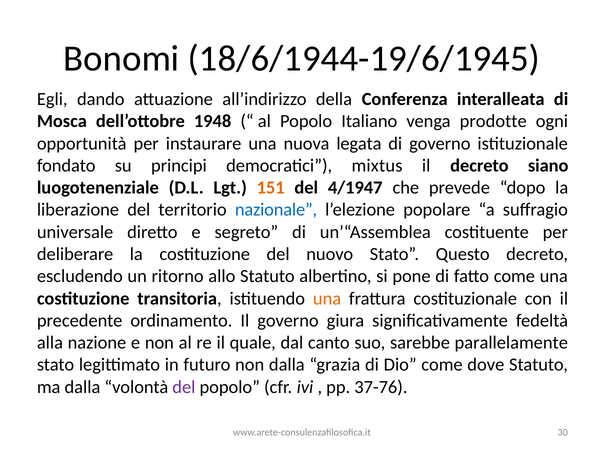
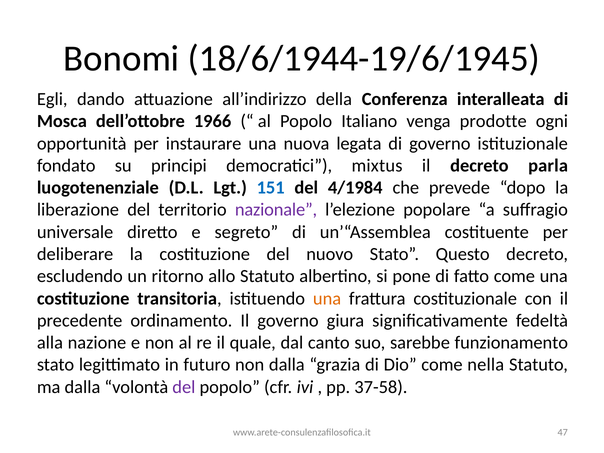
1948: 1948 -> 1966 (213, 121)
siano: siano -> parla (548, 166)
151 colour: orange -> blue (271, 188)
4/1947: 4/1947 -> 4/1984 (355, 188)
nazionale colour: blue -> purple (276, 210)
parallelamente: parallelamente -> funzionamento (511, 343)
dove: dove -> nella (486, 365)
37-76: 37-76 -> 37-58 (381, 387)
30: 30 -> 47 (563, 433)
